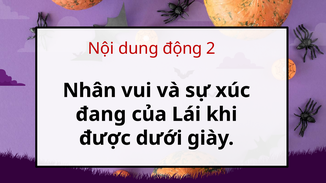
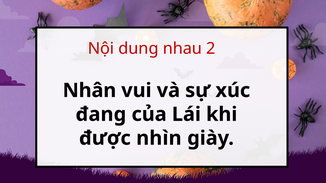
động: động -> nhau (182, 49)
dưới: dưới -> nhìn (159, 138)
